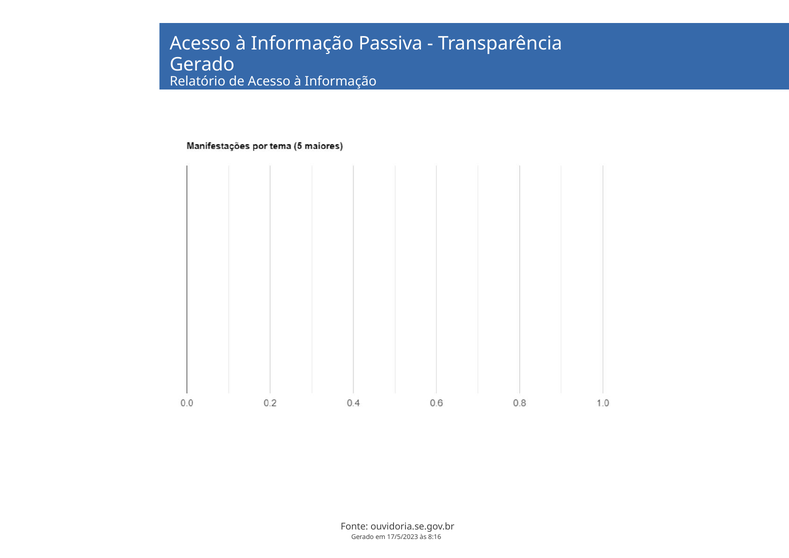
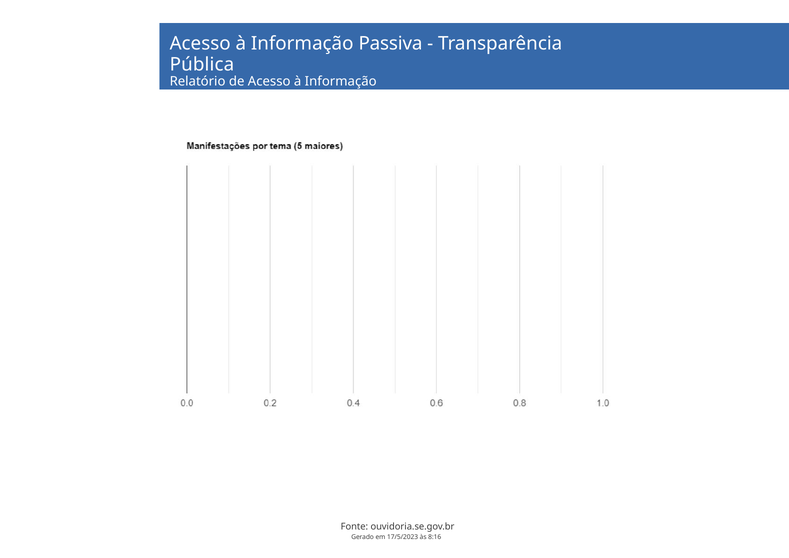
Gerado: Gerado -> Pública (202, 65)
